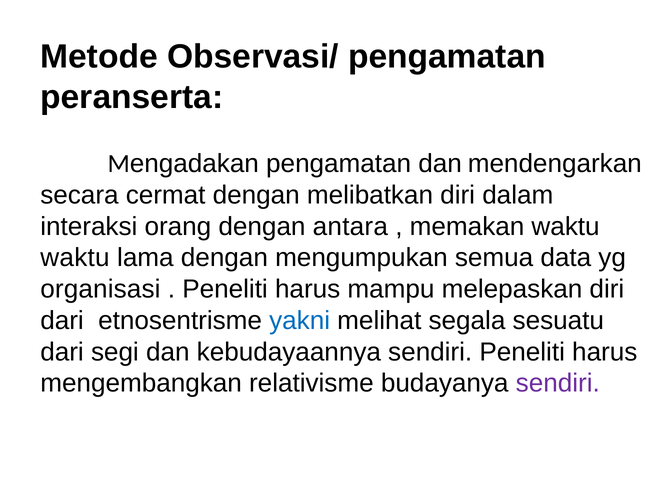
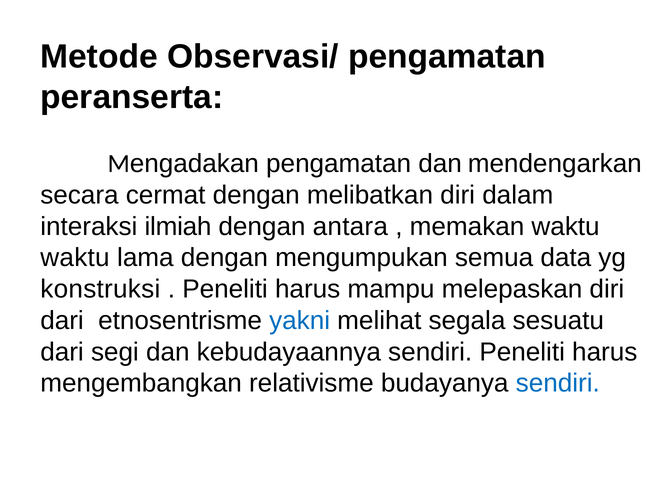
orang: orang -> ilmiah (178, 226)
organisasi: organisasi -> konstruksi (100, 289)
sendiri colour: purple -> blue (558, 383)
